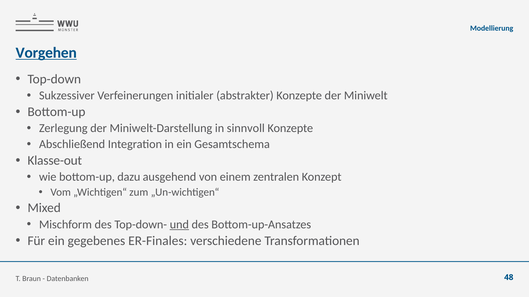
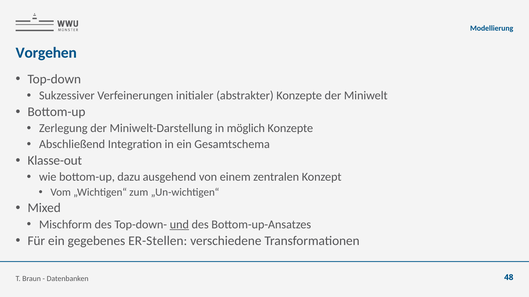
Vorgehen underline: present -> none (46, 53)
sinnvoll: sinnvoll -> möglich (246, 129)
ER-Finales: ER-Finales -> ER-Stellen (158, 241)
